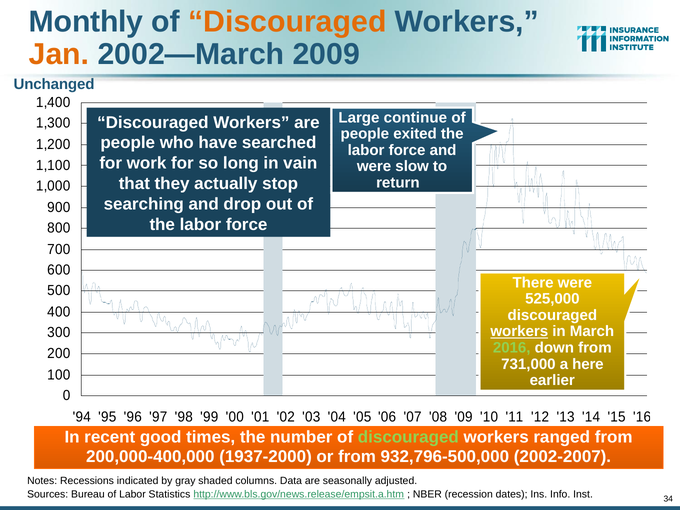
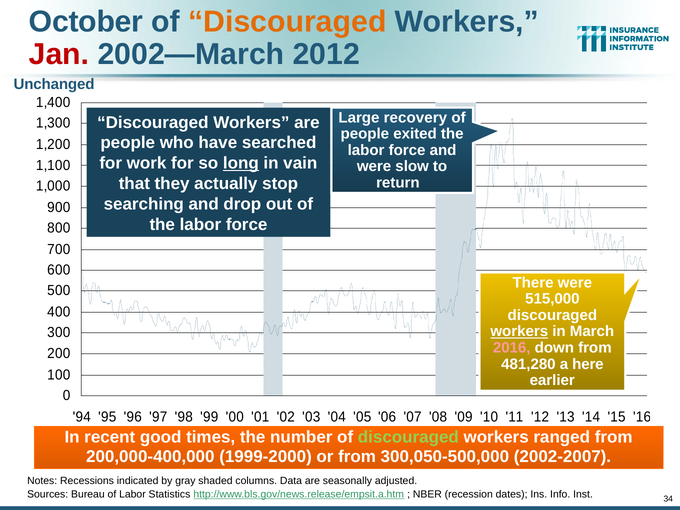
Monthly: Monthly -> October (86, 22)
Jan colour: orange -> red (59, 54)
2009: 2009 -> 2012 (326, 54)
continue: continue -> recovery (415, 118)
long underline: none -> present (241, 163)
525,000: 525,000 -> 515,000 (552, 299)
2016 colour: light green -> pink (512, 348)
731,000: 731,000 -> 481,280 (528, 364)
1937-2000: 1937-2000 -> 1999-2000 (266, 457)
932,796-500,000: 932,796-500,000 -> 300,050-500,000 (445, 457)
